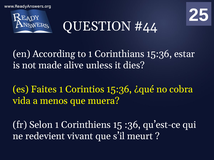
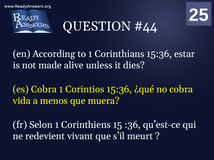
es Faites: Faites -> Cobra (44, 90)
